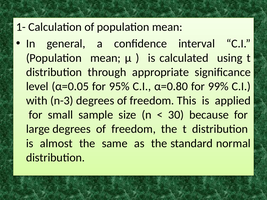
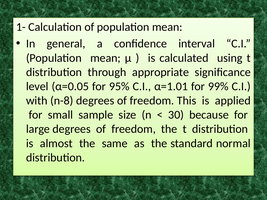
α=0.80: α=0.80 -> α=1.01 (171, 86)
n-3: n-3 -> n-8 (62, 101)
